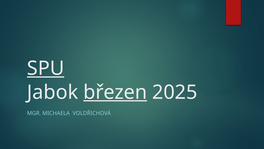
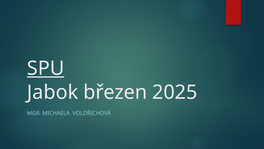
březen underline: present -> none (115, 92)
